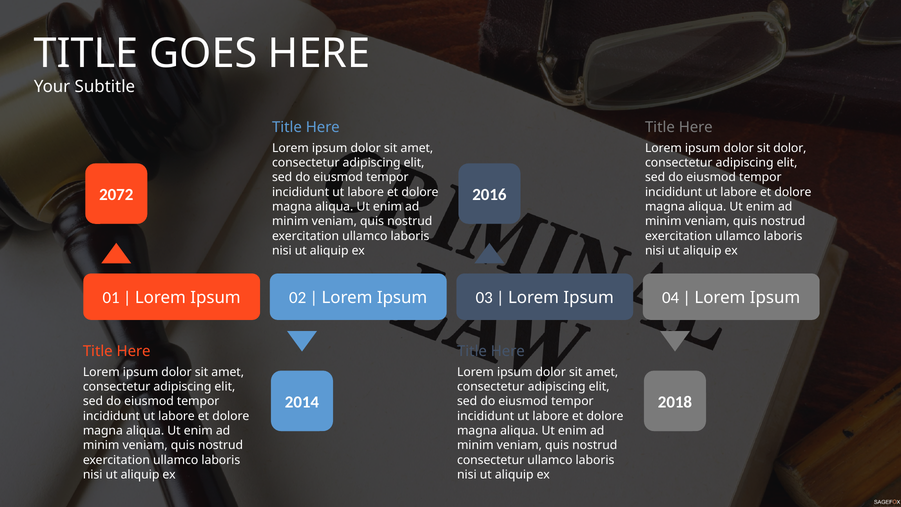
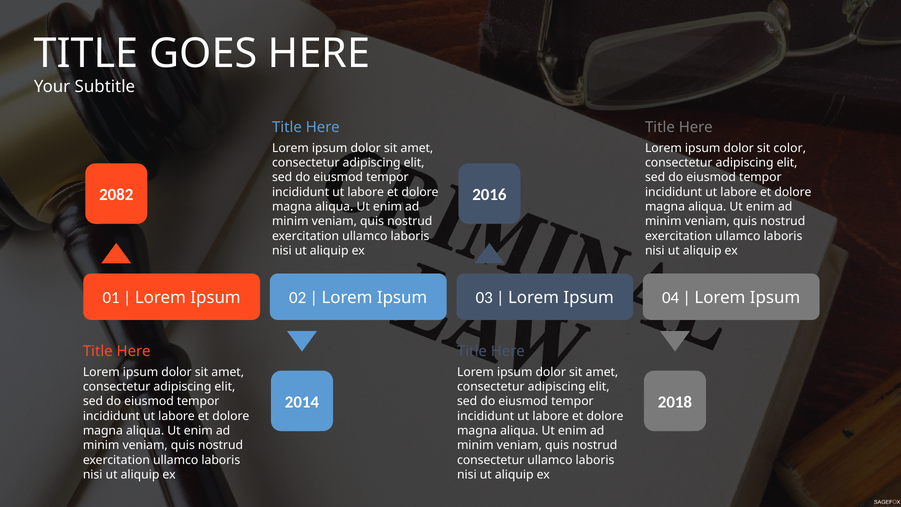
sit dolor: dolor -> color (790, 148)
2072: 2072 -> 2082 (116, 195)
